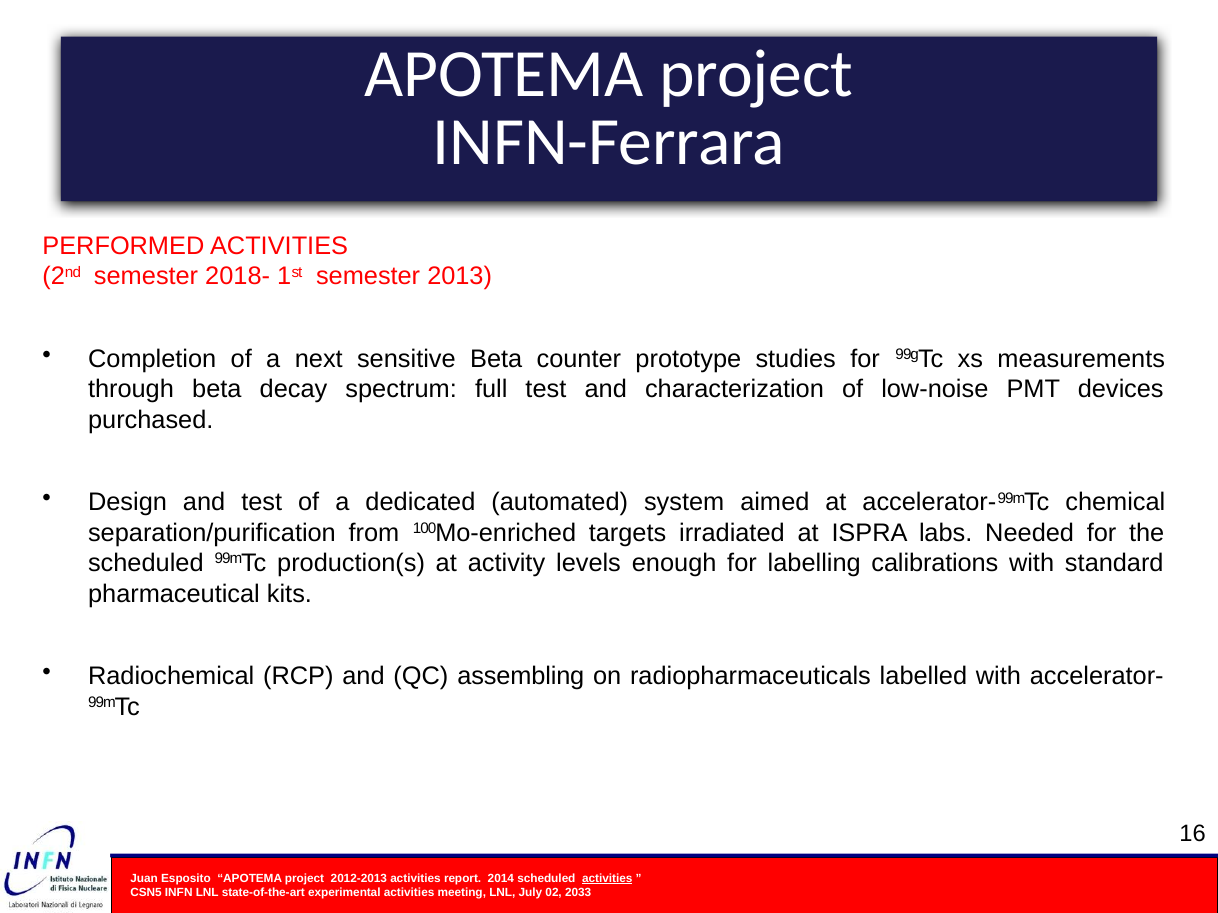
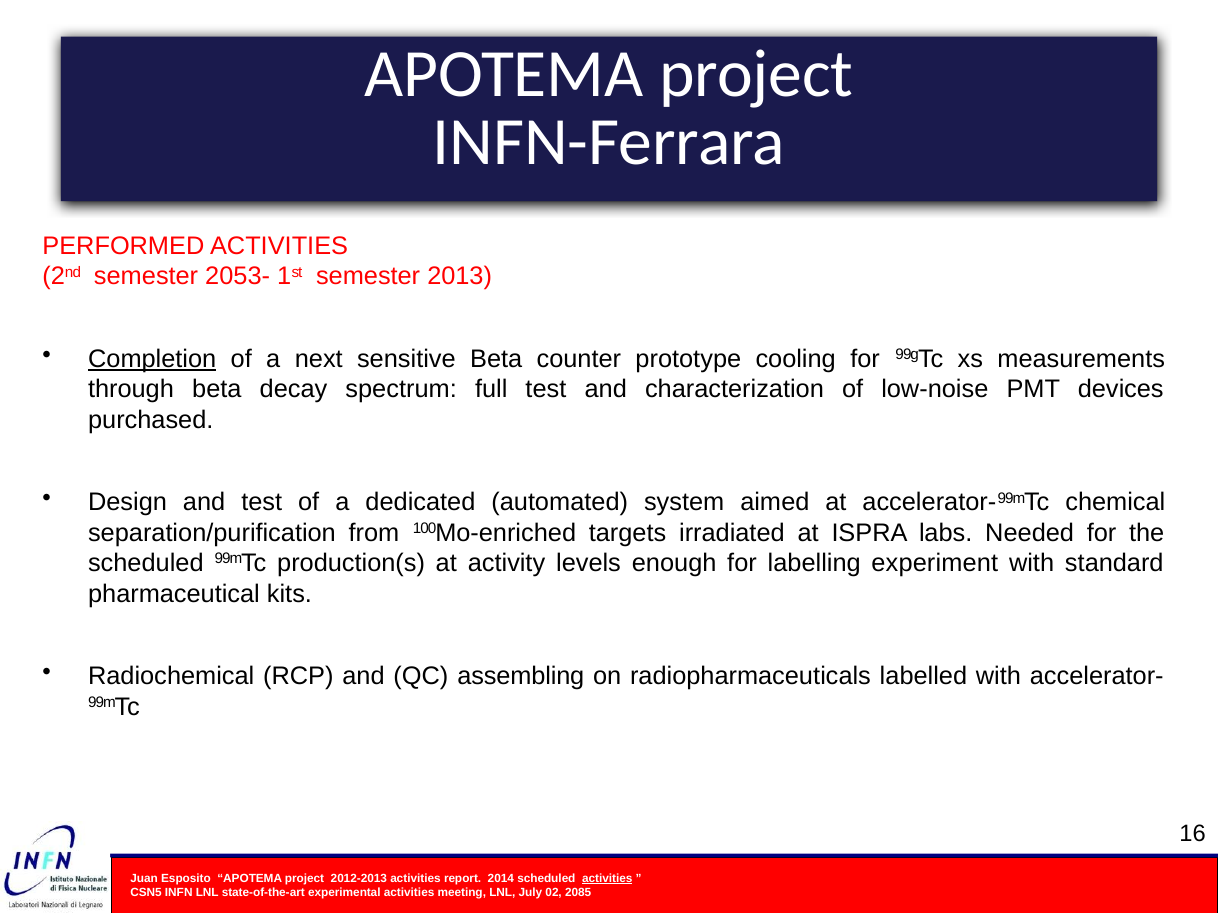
2018-: 2018- -> 2053- (238, 277)
Completion underline: none -> present (152, 359)
studies: studies -> cooling (796, 359)
calibrations: calibrations -> experiment (935, 564)
2033: 2033 -> 2085 (578, 893)
